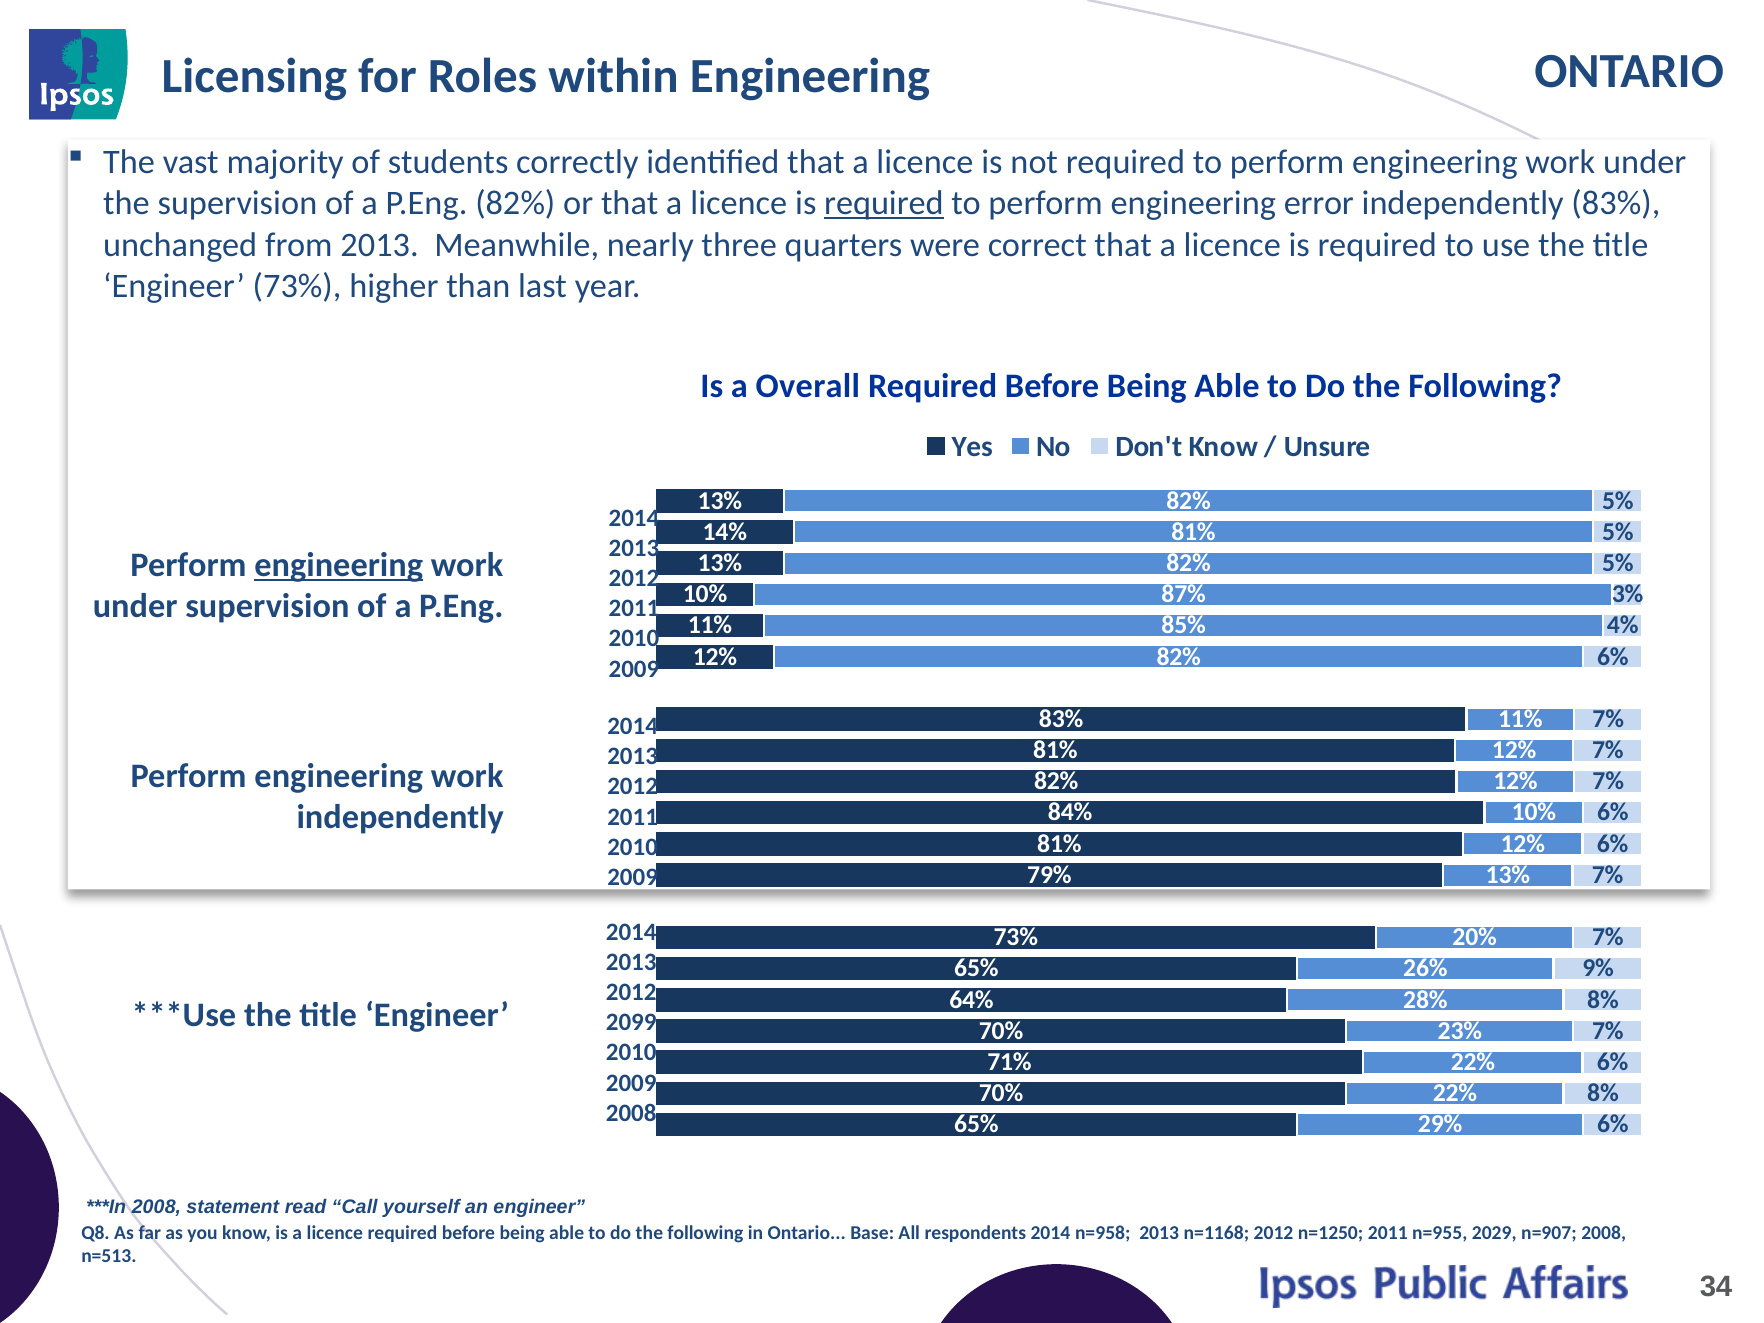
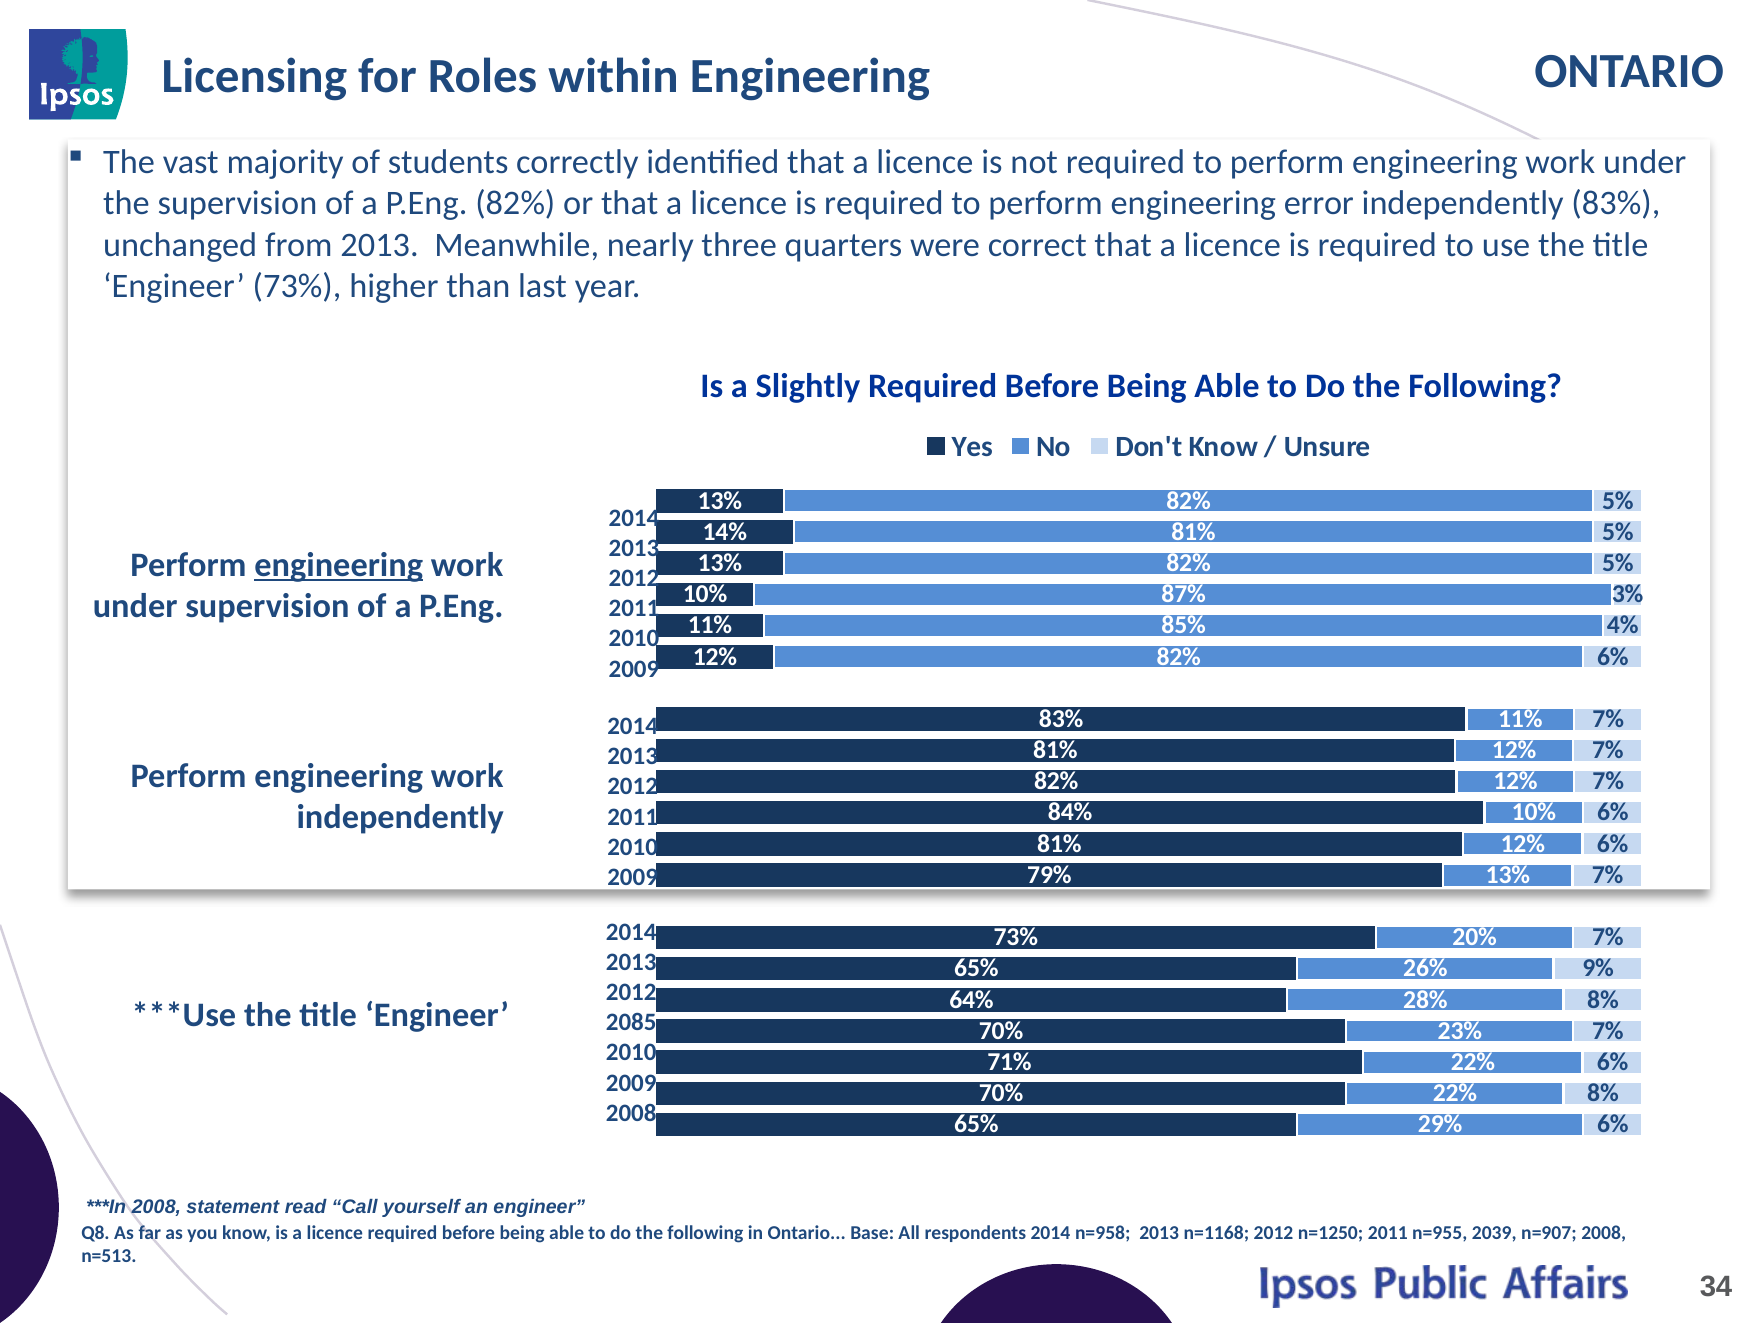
required underline: present -> none (884, 204)
Overall: Overall -> Slightly (808, 386)
2099: 2099 -> 2085 (631, 1023)
2029: 2029 -> 2039 (1494, 1233)
